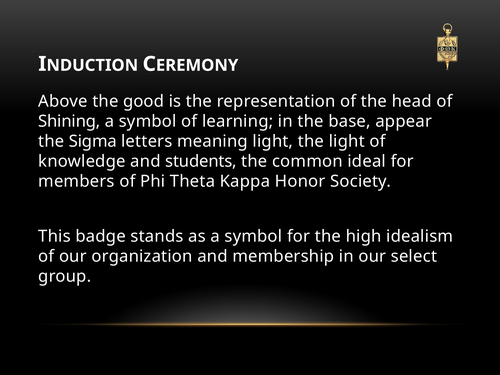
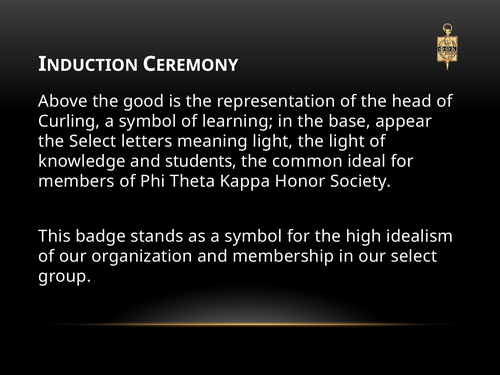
Shining: Shining -> Curling (69, 121)
the Sigma: Sigma -> Select (93, 141)
